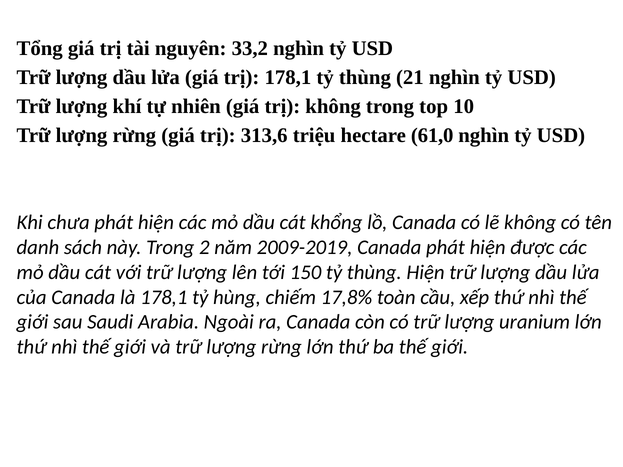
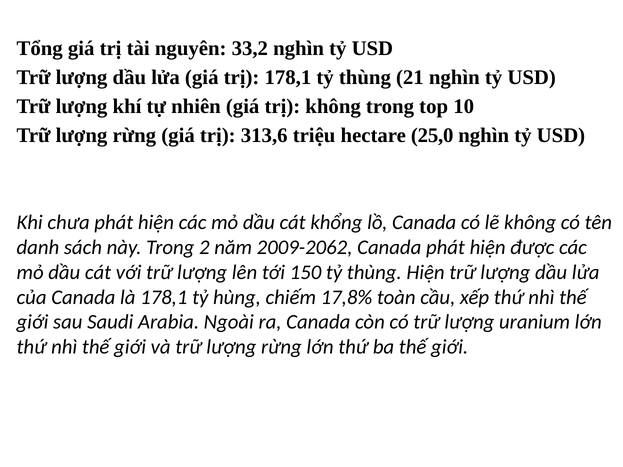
61,0: 61,0 -> 25,0 (432, 135)
2009-2019: 2009-2019 -> 2009-2062 (305, 247)
